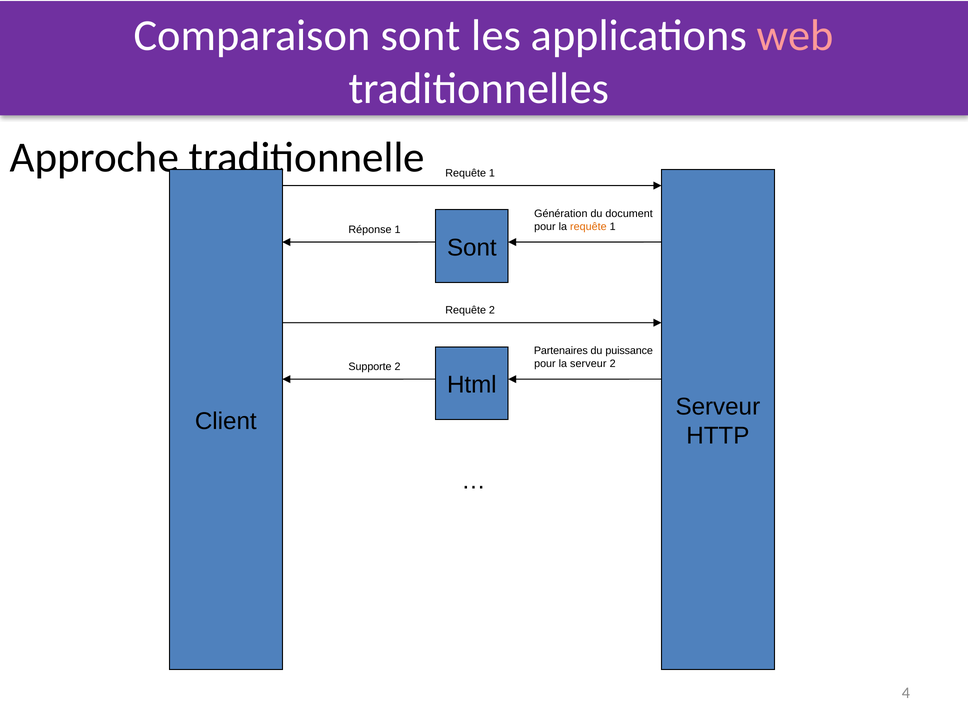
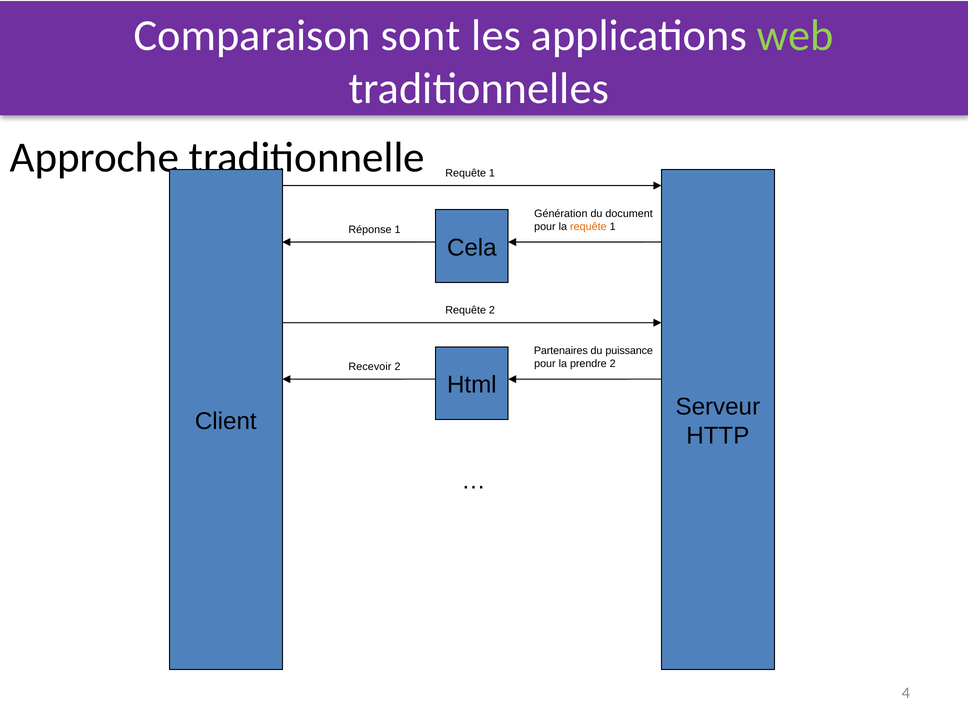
web colour: pink -> light green (795, 36)
Sont: Sont -> Cela (472, 248)
la serveur: serveur -> prendre (588, 364)
Supporte: Supporte -> Recevoir (370, 367)
